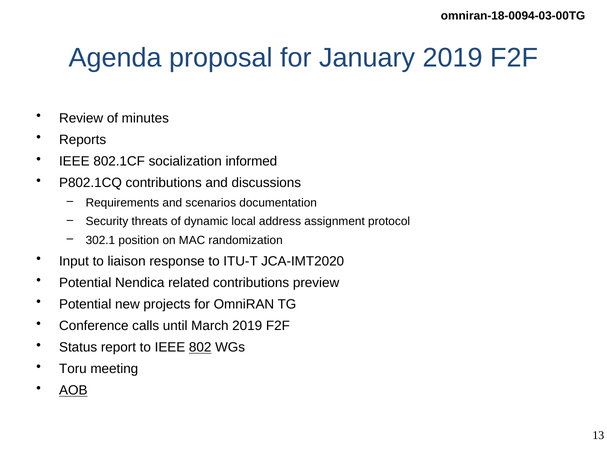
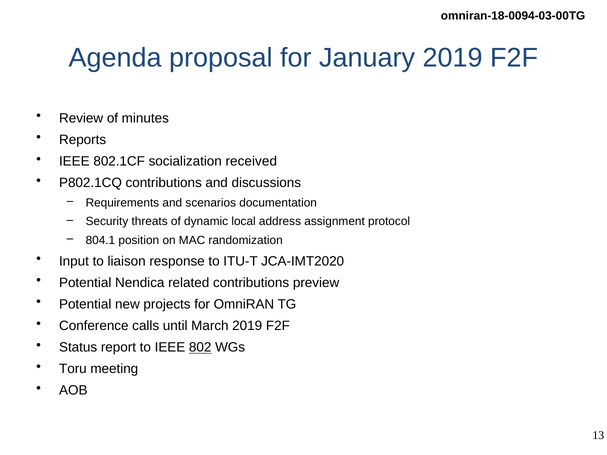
informed: informed -> received (251, 161)
302.1: 302.1 -> 804.1 (100, 241)
AOB underline: present -> none (73, 391)
